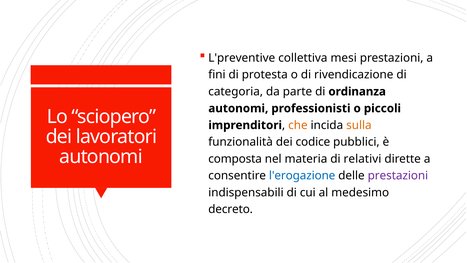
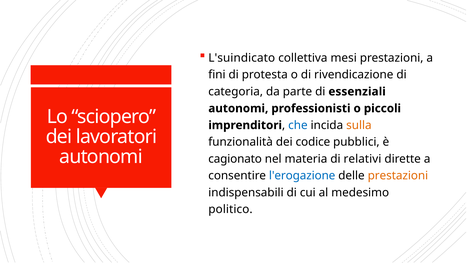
L'preventive: L'preventive -> L'suindicato (242, 58)
ordinanza: ordinanza -> essenziali (357, 91)
che colour: orange -> blue (298, 125)
composta: composta -> cagionato (235, 159)
prestazioni colour: purple -> orange (398, 176)
decreto: decreto -> politico (230, 209)
